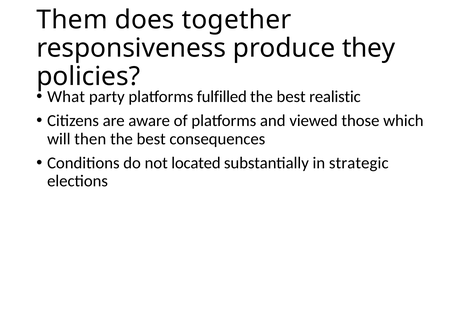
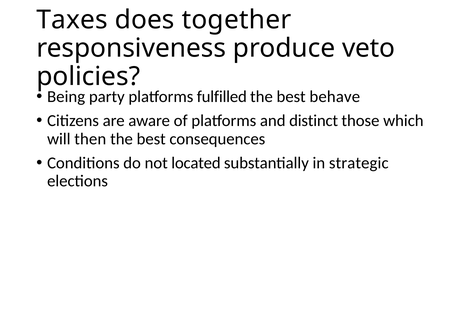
Them: Them -> Taxes (72, 20)
they: they -> veto (369, 48)
What: What -> Being (66, 97)
realistic: realistic -> behave (335, 97)
viewed: viewed -> distinct (314, 121)
